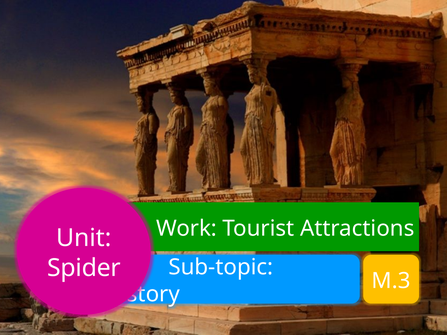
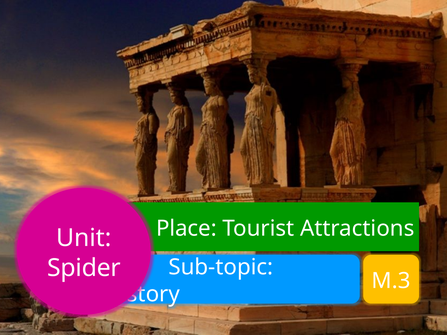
Work: Work -> Place (186, 229)
